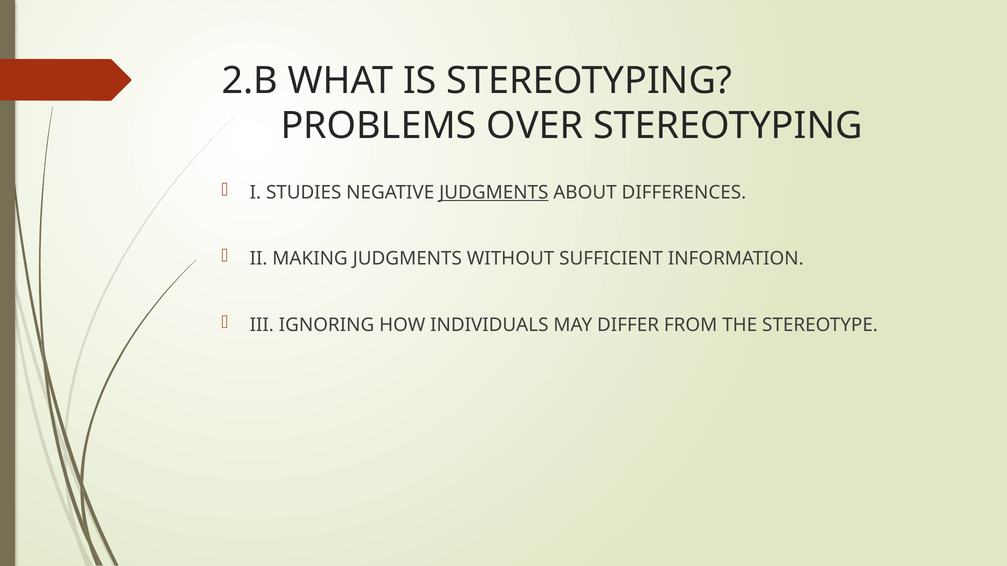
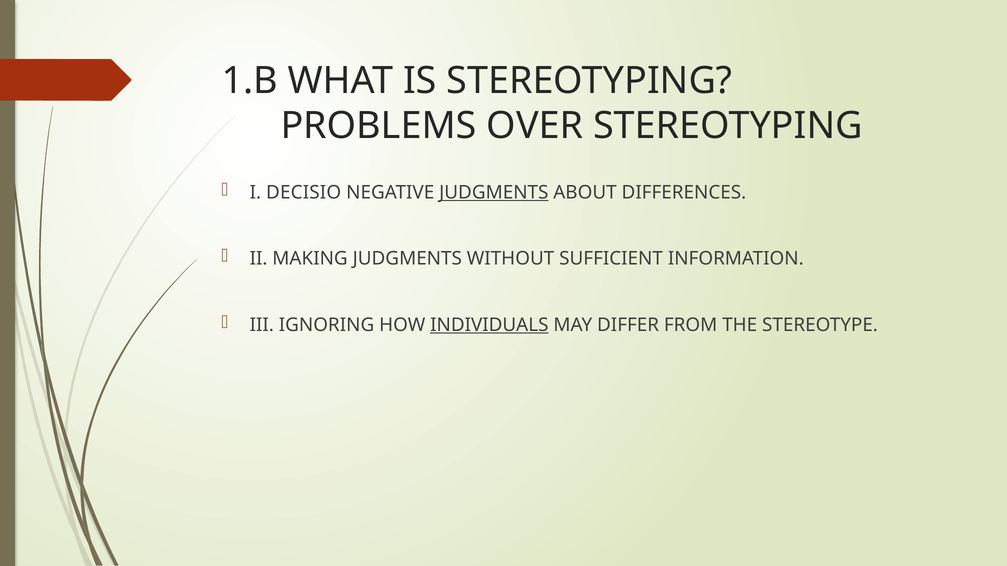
2.B: 2.B -> 1.B (250, 81)
STUDIES: STUDIES -> DECISIO (304, 193)
INDIVIDUALS underline: none -> present (489, 325)
